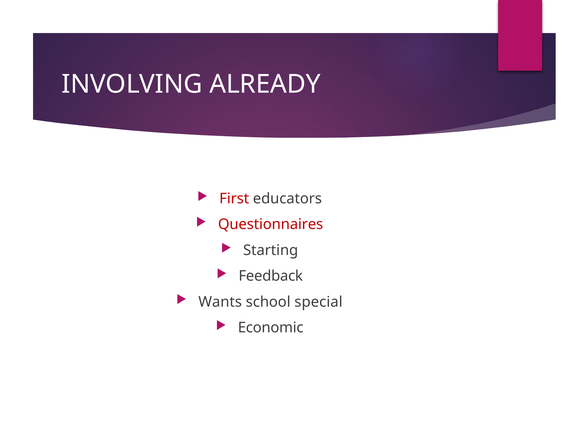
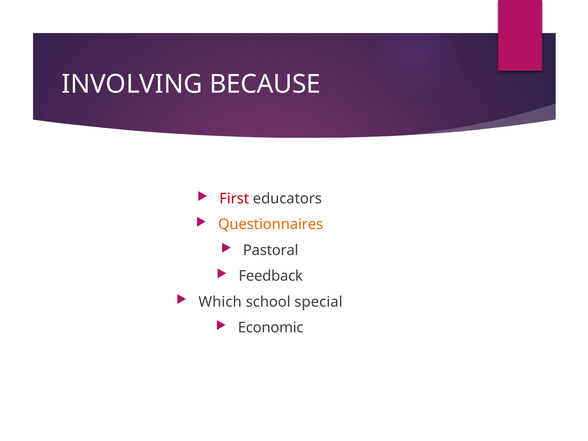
ALREADY: ALREADY -> BECAUSE (265, 84)
Questionnaires colour: red -> orange (271, 224)
Starting: Starting -> Pastoral (271, 250)
Wants: Wants -> Which (220, 302)
